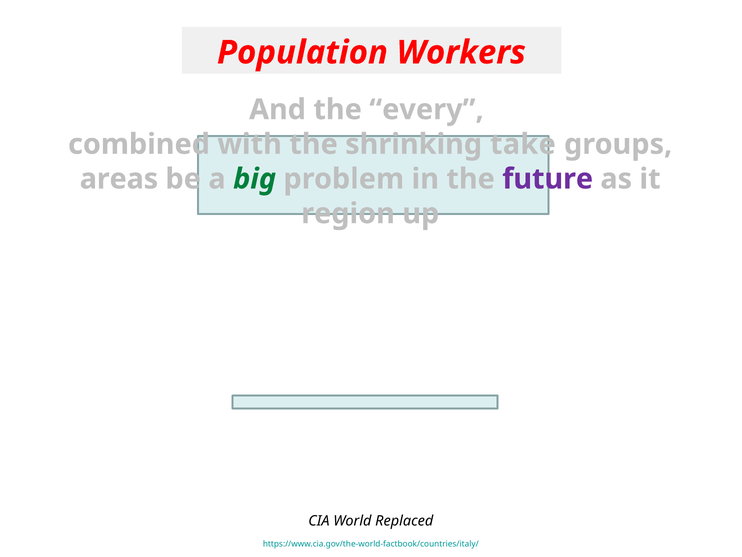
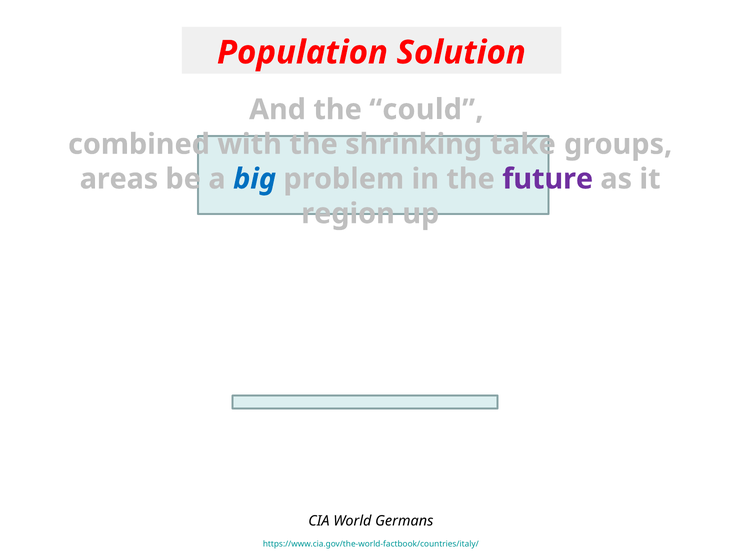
Workers: Workers -> Solution (461, 53)
every: every -> could (426, 110)
big colour: green -> blue (255, 179)
Replaced: Replaced -> Germans (404, 520)
